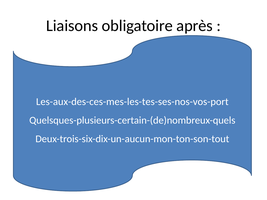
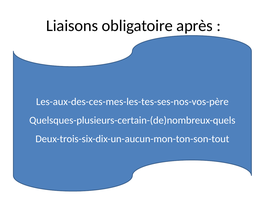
Les-aux-des-ces-mes-les-tes-ses-nos-vos-port: Les-aux-des-ces-mes-les-tes-ses-nos-vos-port -> Les-aux-des-ces-mes-les-tes-ses-nos-vos-père (132, 102)
